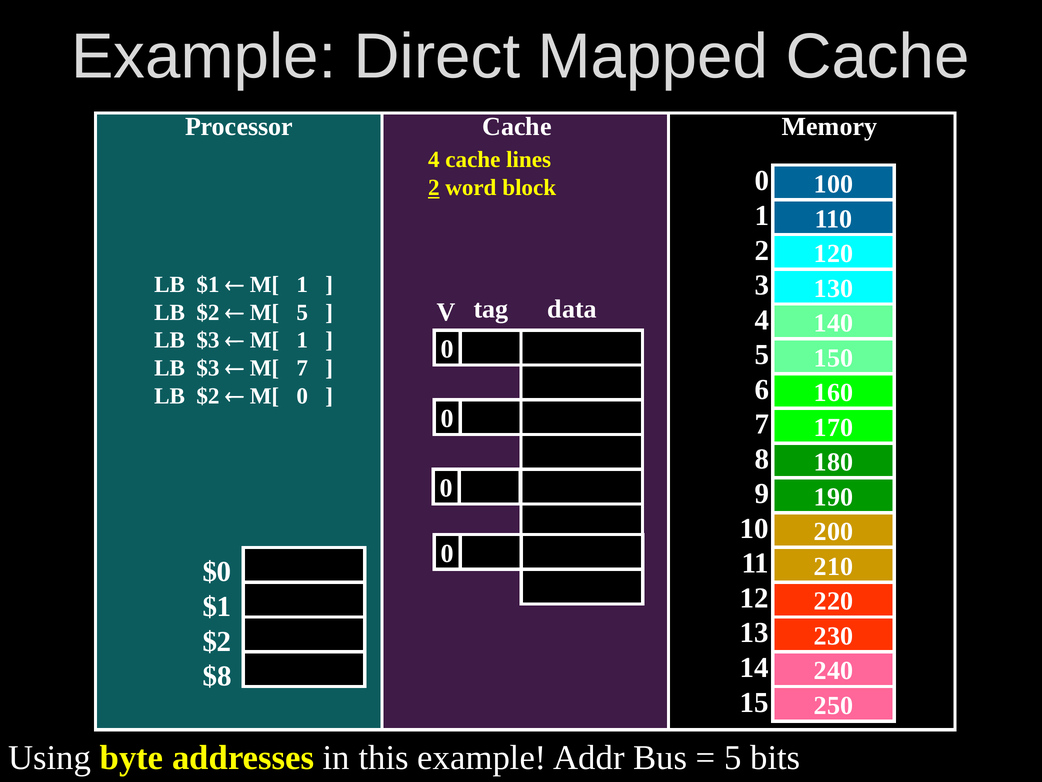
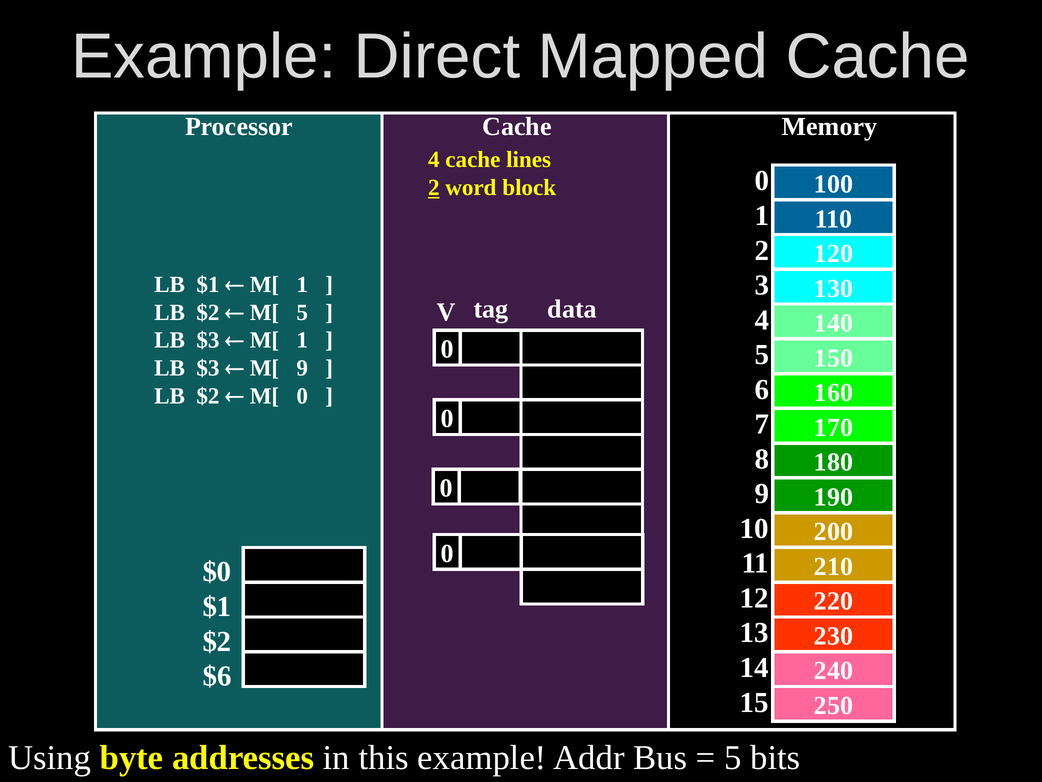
M[ 7: 7 -> 9 (302, 368)
$8: $8 -> $6 (217, 676)
